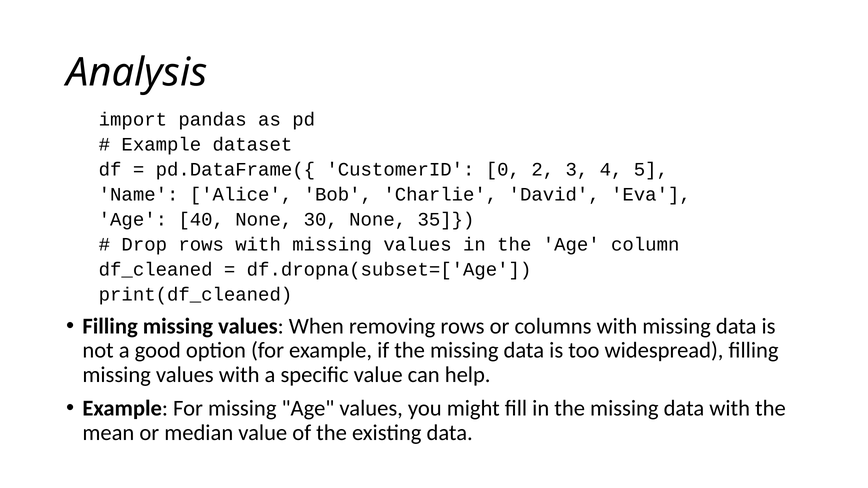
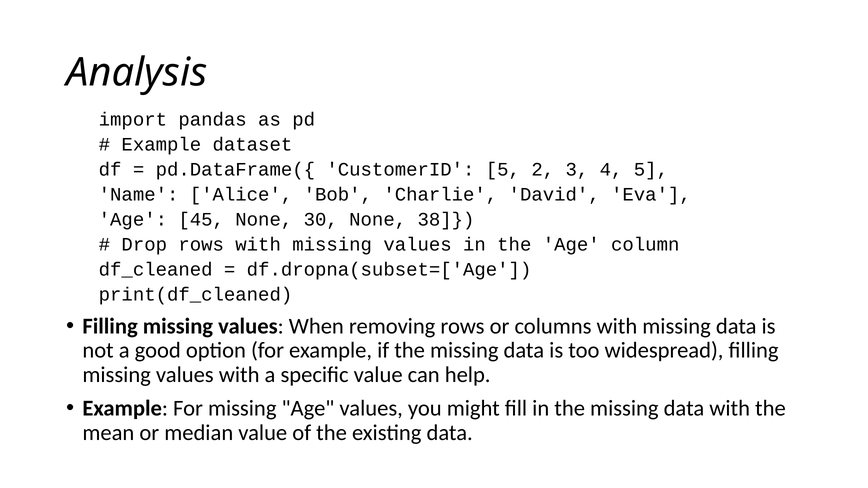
CustomerID 0: 0 -> 5 (503, 170)
40: 40 -> 45 (201, 220)
35: 35 -> 38 (446, 220)
